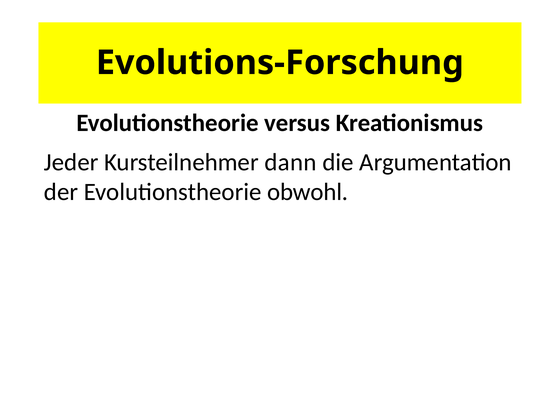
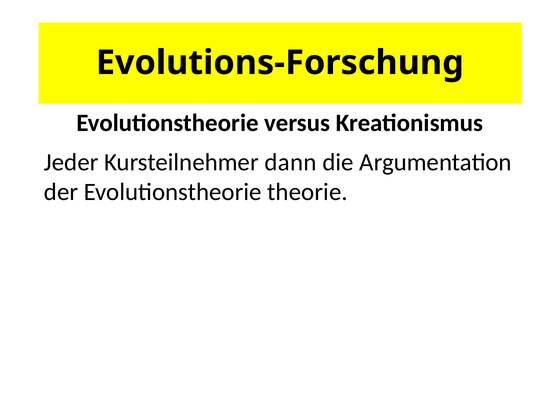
obwohl: obwohl -> theorie (307, 192)
